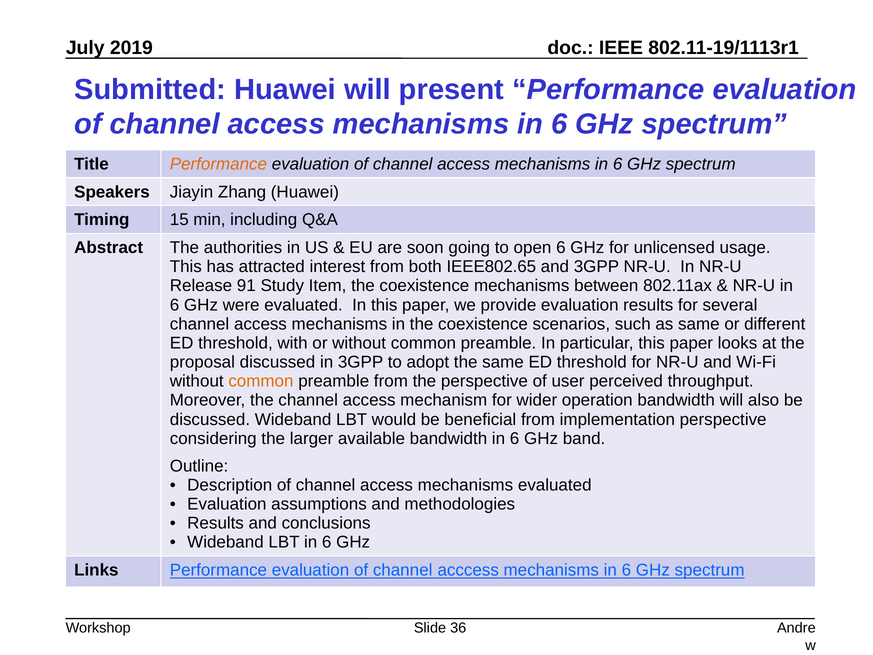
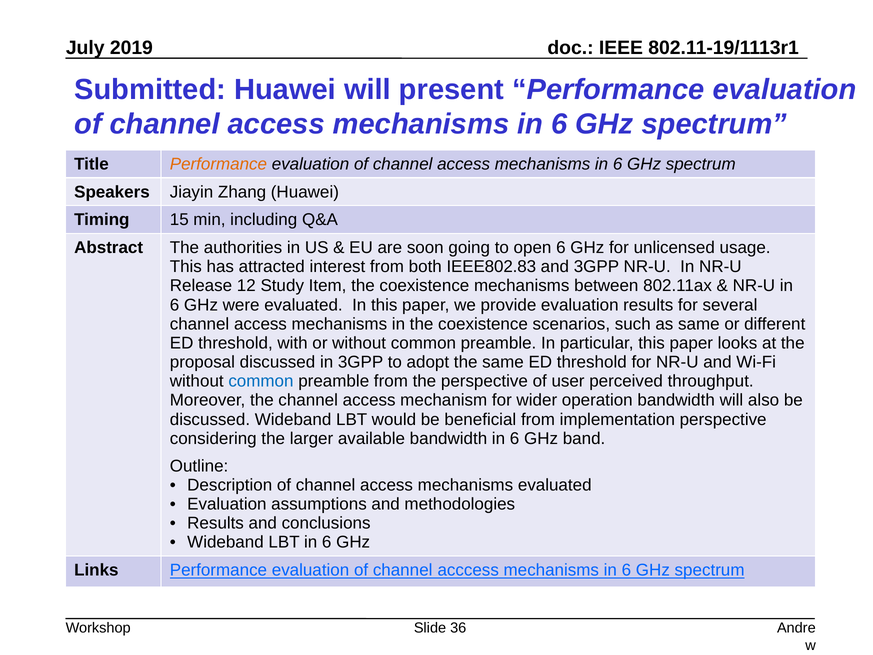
IEEE802.65: IEEE802.65 -> IEEE802.83 (491, 267)
91: 91 -> 12 (246, 286)
common colour: orange -> blue (261, 381)
